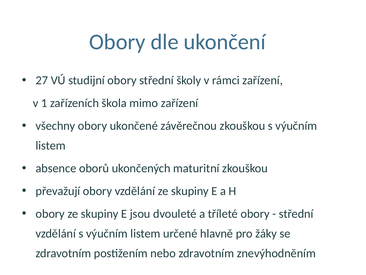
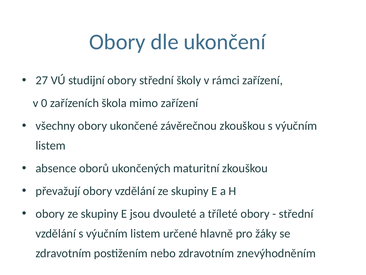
1: 1 -> 0 (44, 103)
